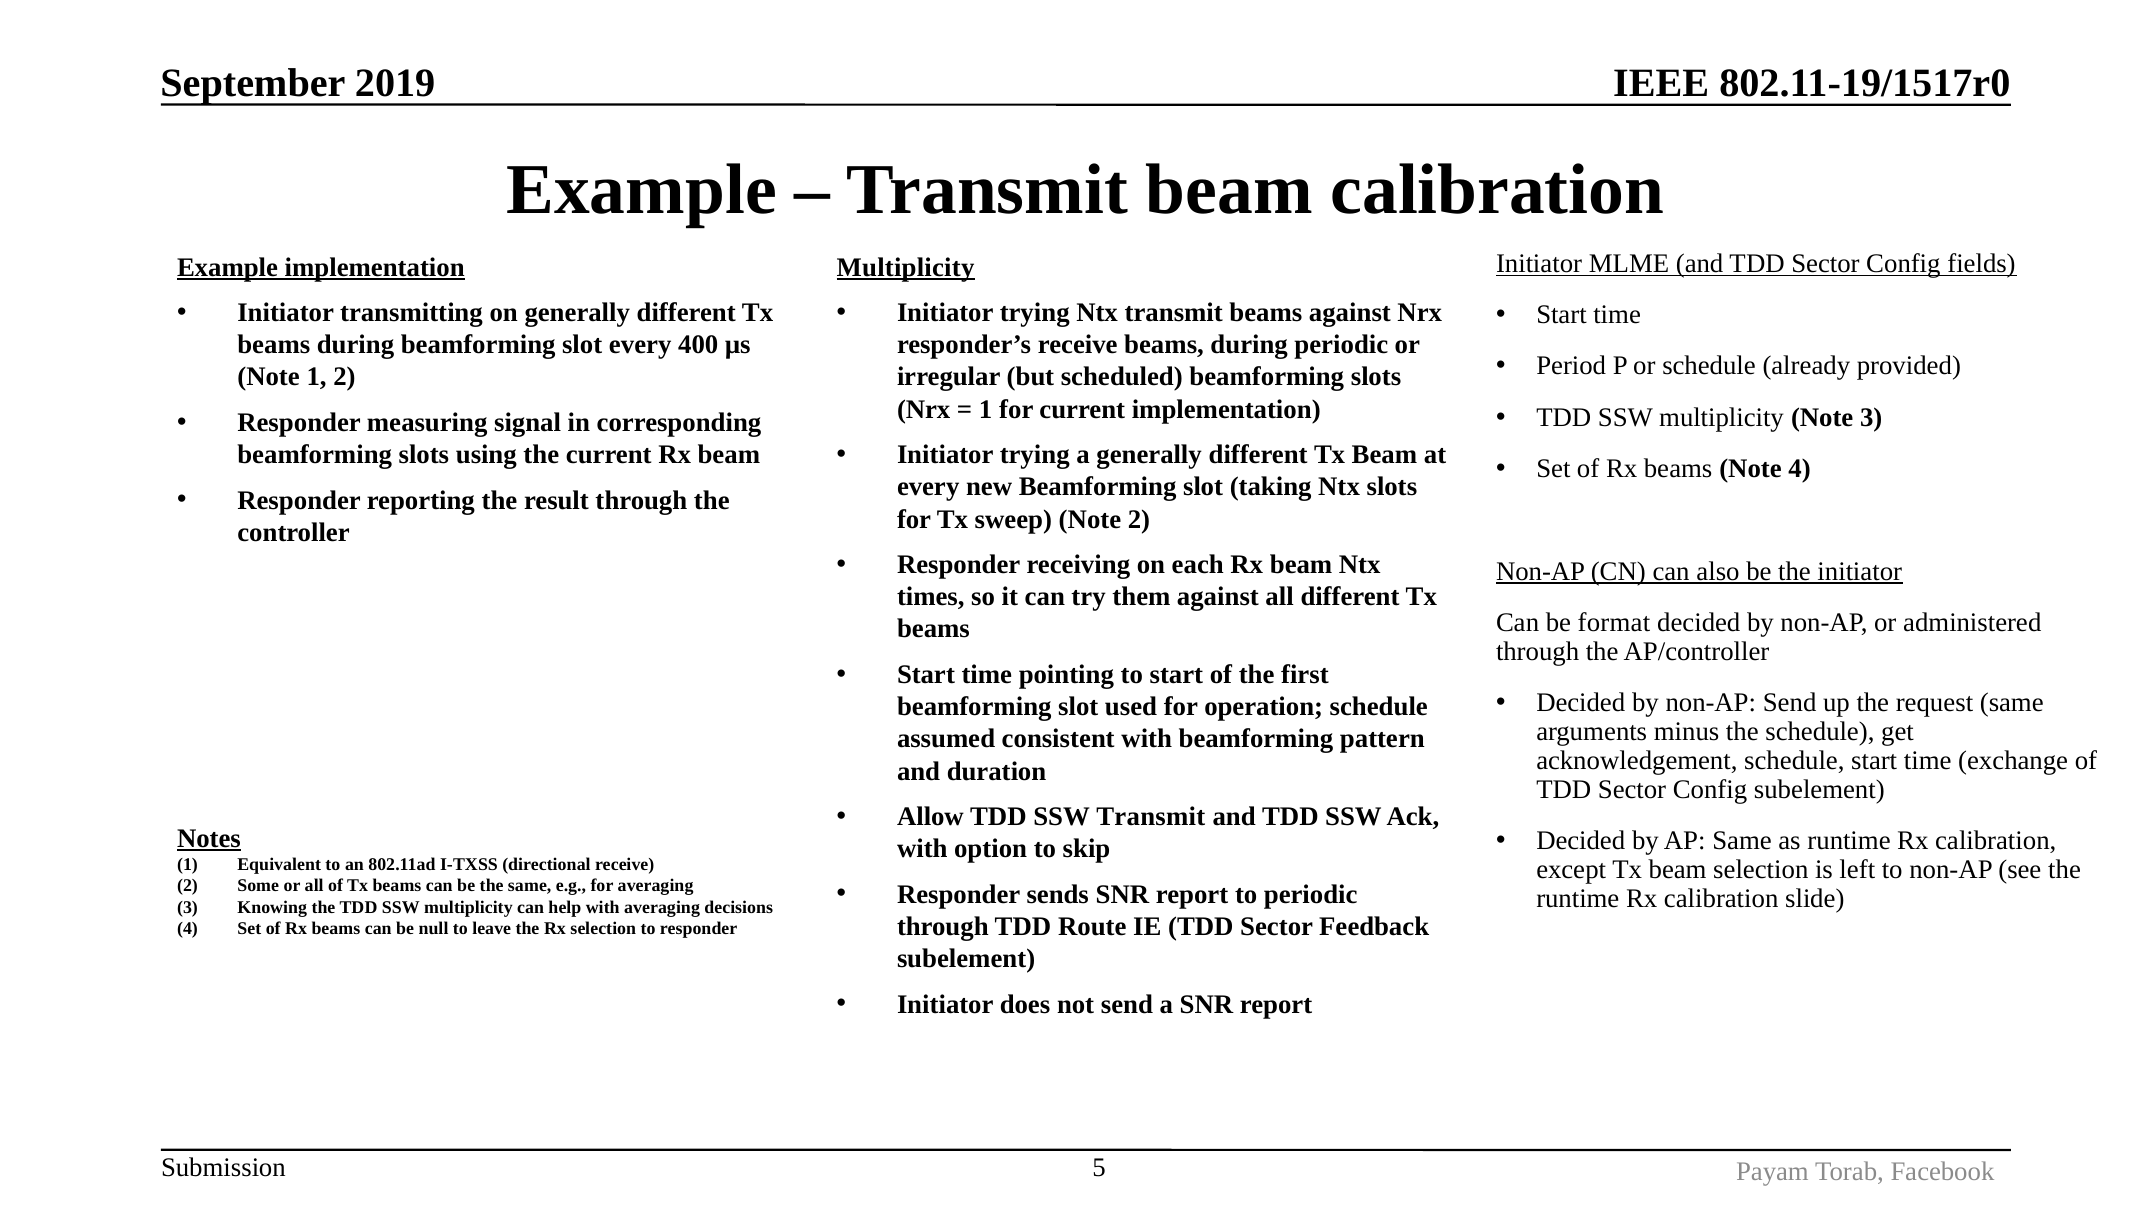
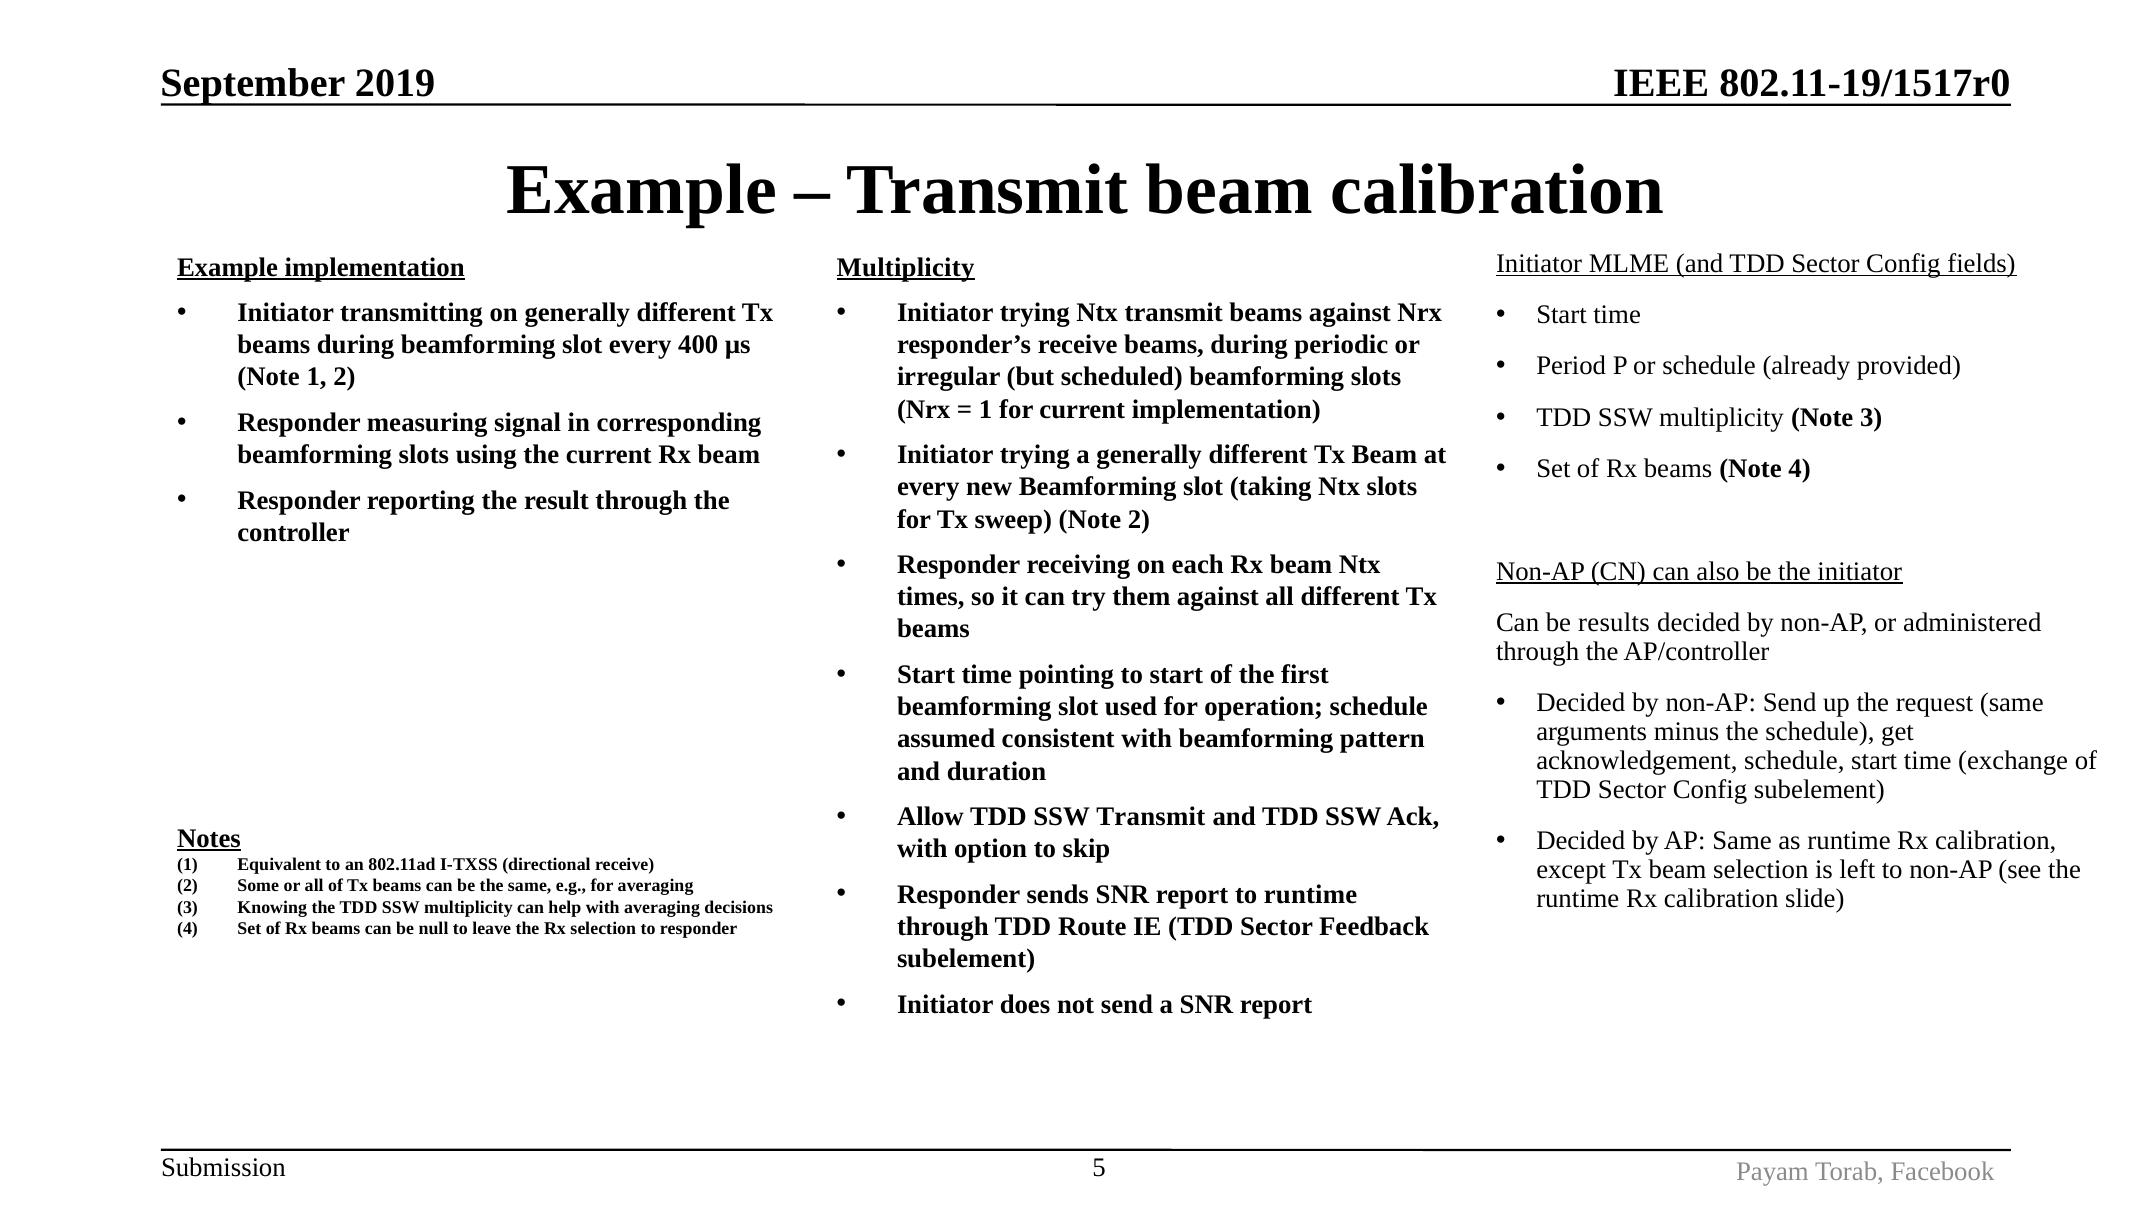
format: format -> results (1614, 623)
to periodic: periodic -> runtime (1311, 895)
